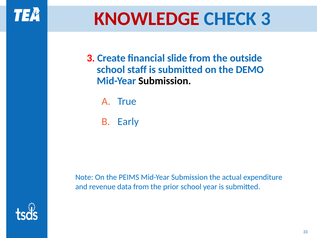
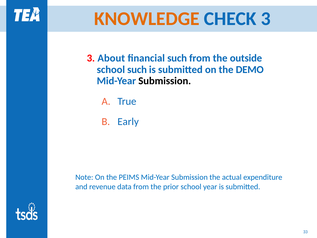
KNOWLEDGE colour: red -> orange (147, 19)
Create: Create -> About (111, 58)
financial slide: slide -> such (177, 58)
school staff: staff -> such (137, 69)
